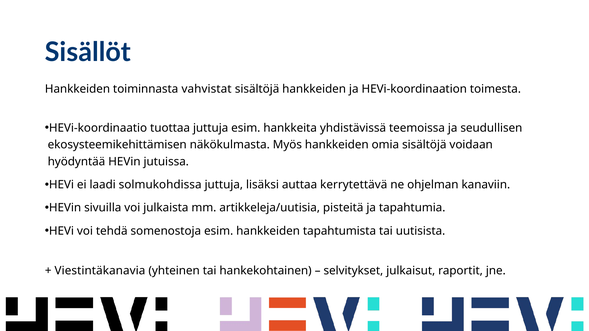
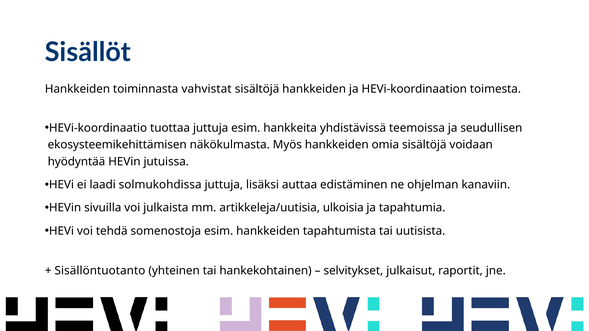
kerrytettävä: kerrytettävä -> edistäminen (354, 185)
pisteitä: pisteitä -> ulkoisia (343, 208)
Viestintäkanavia: Viestintäkanavia -> Sisällöntuotanto (100, 271)
